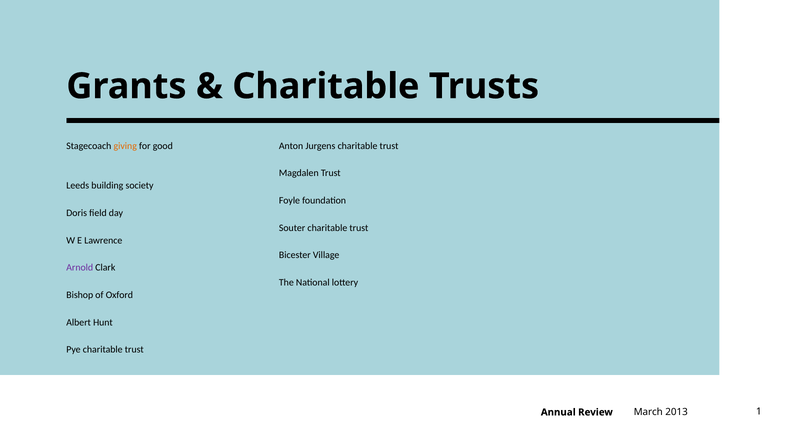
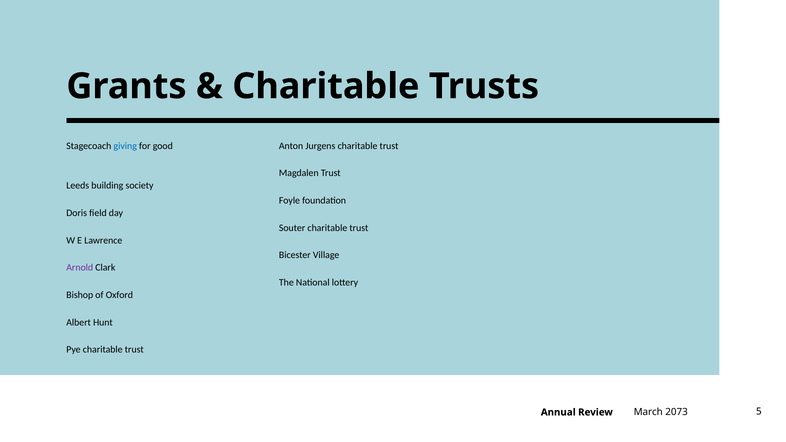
giving colour: orange -> blue (125, 146)
2013: 2013 -> 2073 (677, 412)
1: 1 -> 5 (759, 411)
